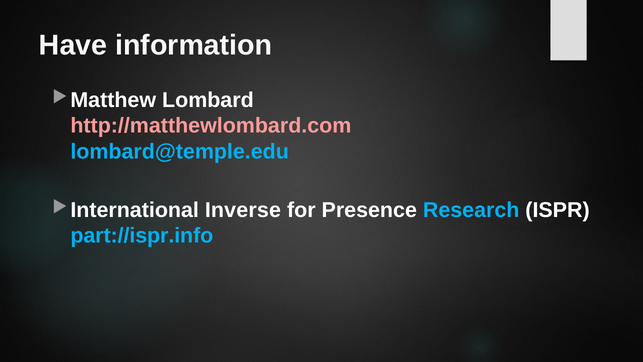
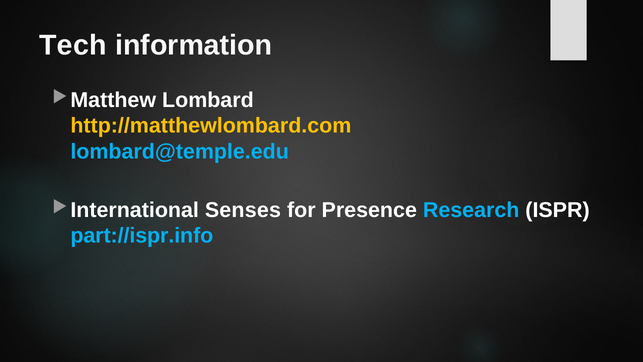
Have: Have -> Tech (73, 45)
http://matthewlombard.com colour: pink -> yellow (211, 126)
Inverse: Inverse -> Senses (243, 210)
